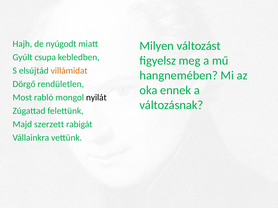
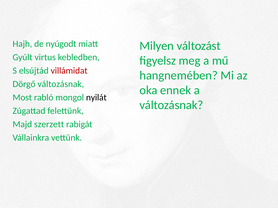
csupa: csupa -> virtus (45, 57)
villámidat colour: orange -> red (69, 71)
Dörgő rendületlen: rendületlen -> változásnak (61, 84)
